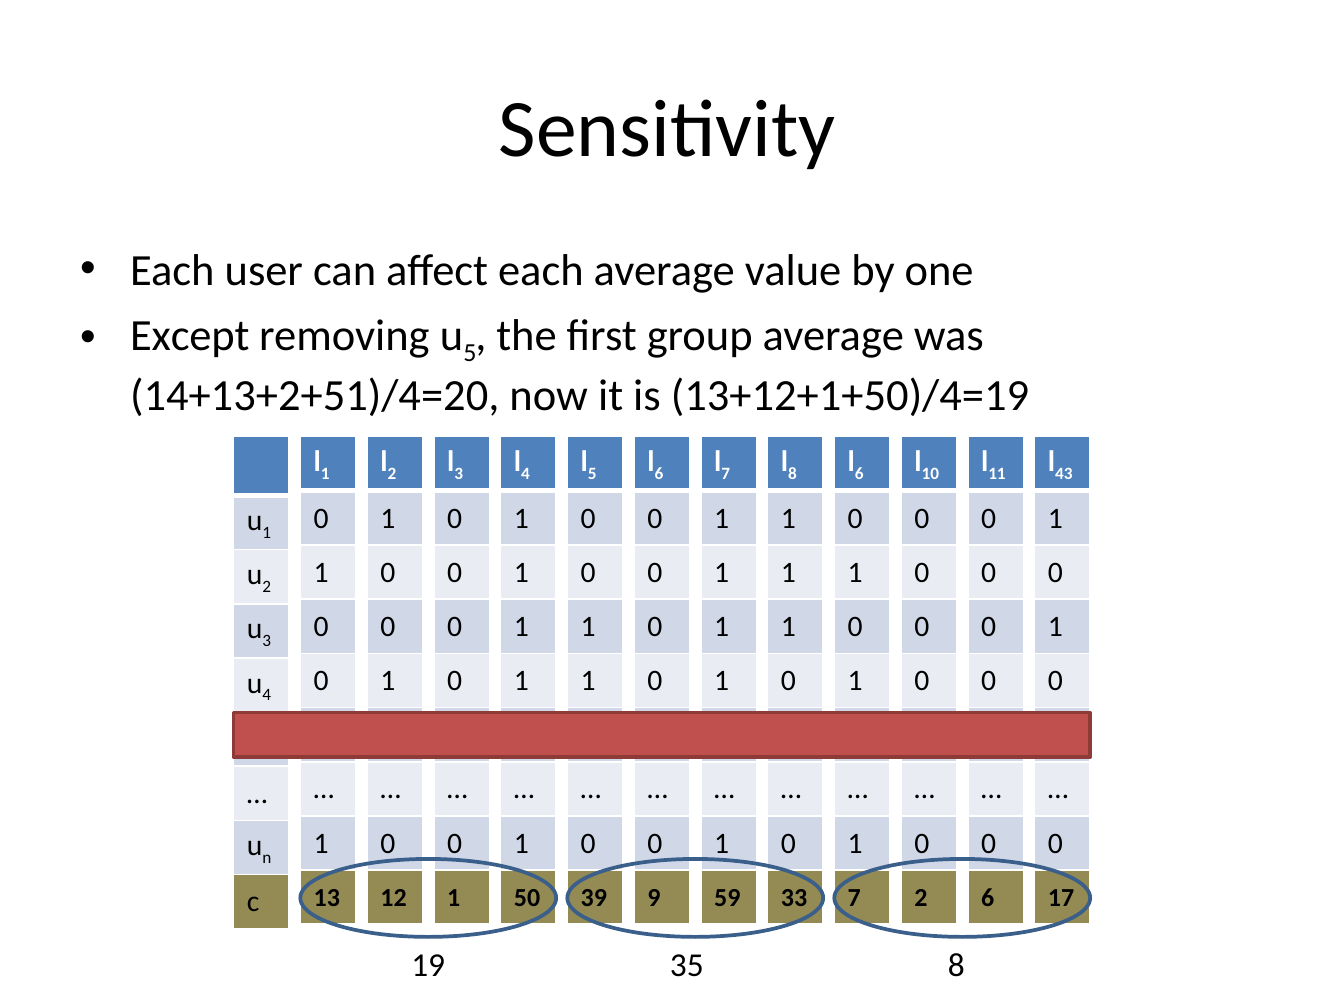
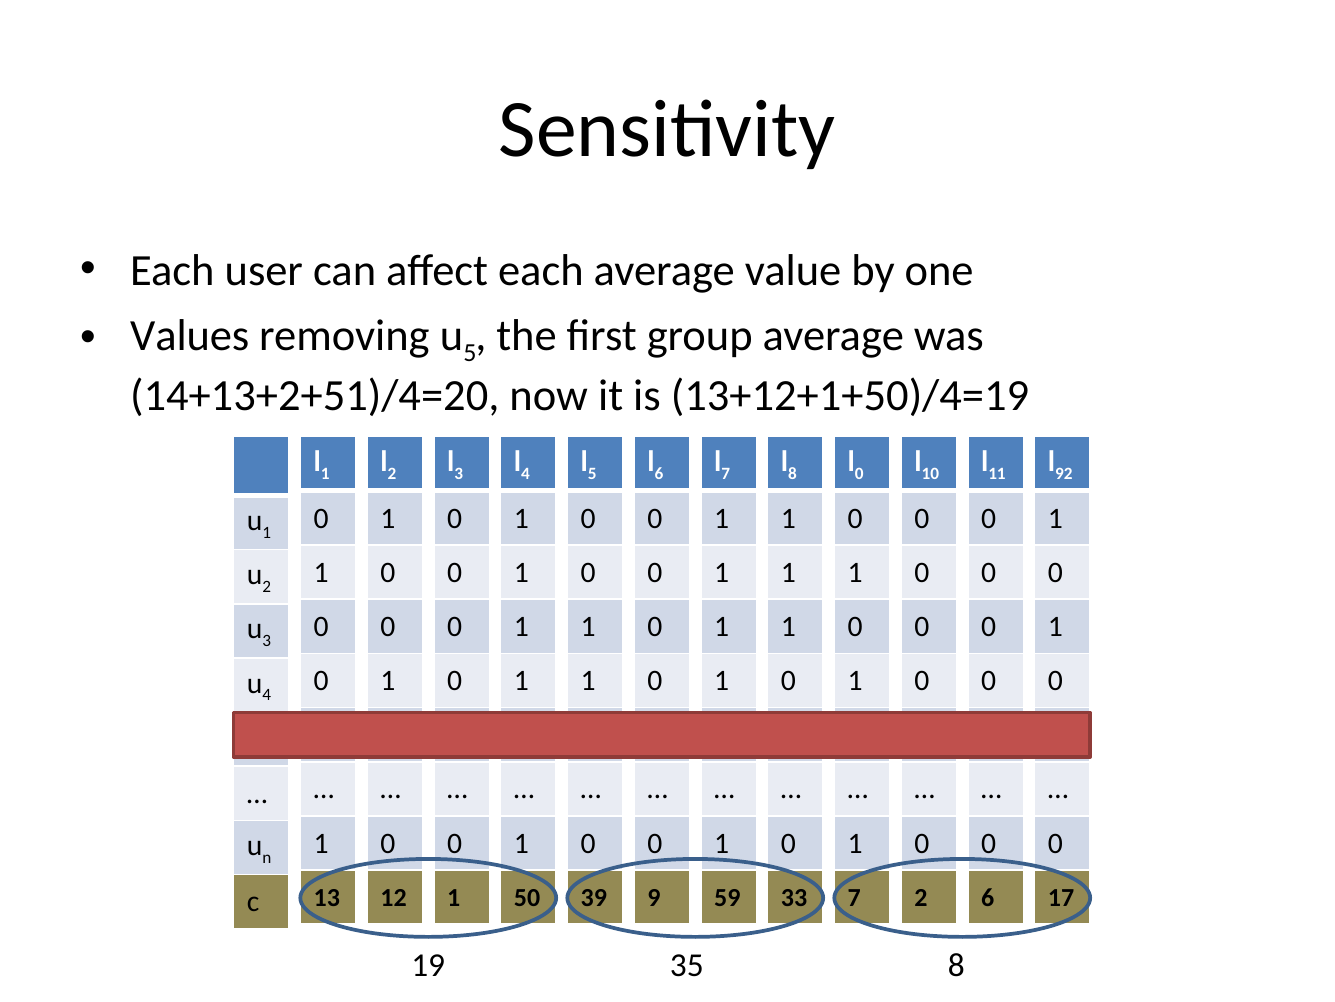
Except: Except -> Values (190, 335)
6: 6 -> 0 (859, 473)
43: 43 -> 92 (1064, 473)
